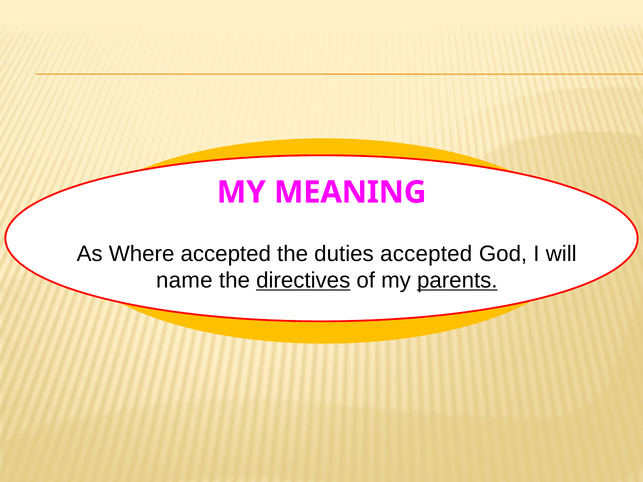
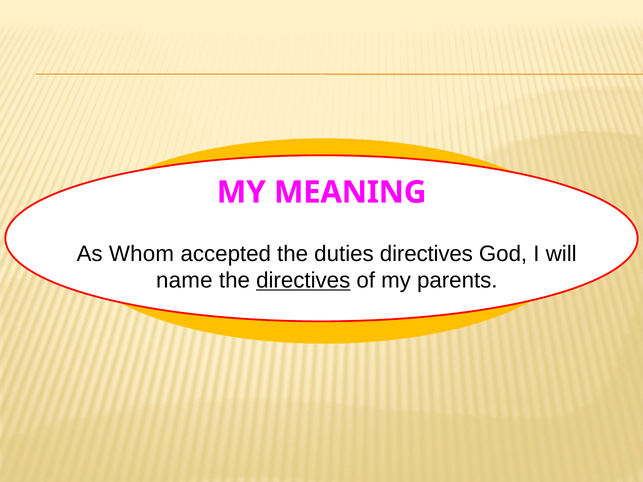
Where: Where -> Whom (141, 254)
duties accepted: accepted -> directives (426, 254)
parents underline: present -> none (457, 281)
